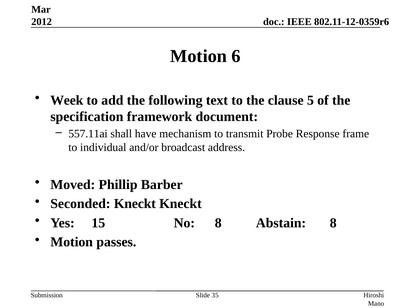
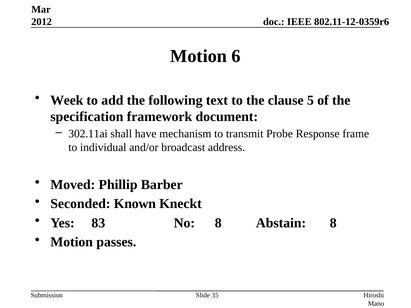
557.11ai: 557.11ai -> 302.11ai (88, 134)
Seconded Kneckt: Kneckt -> Known (135, 204)
15: 15 -> 83 (98, 223)
